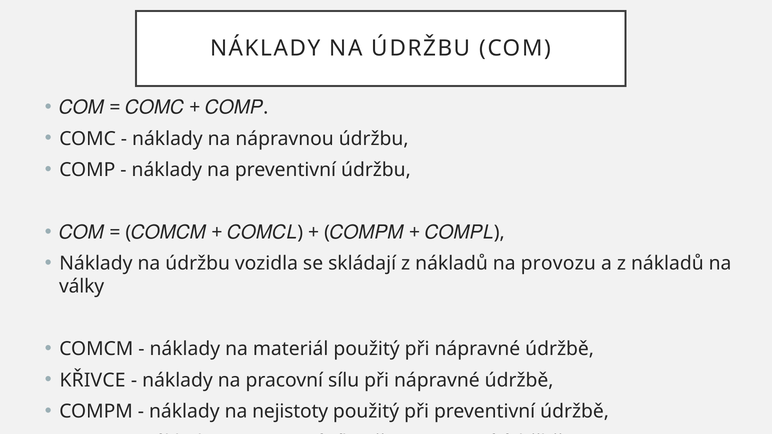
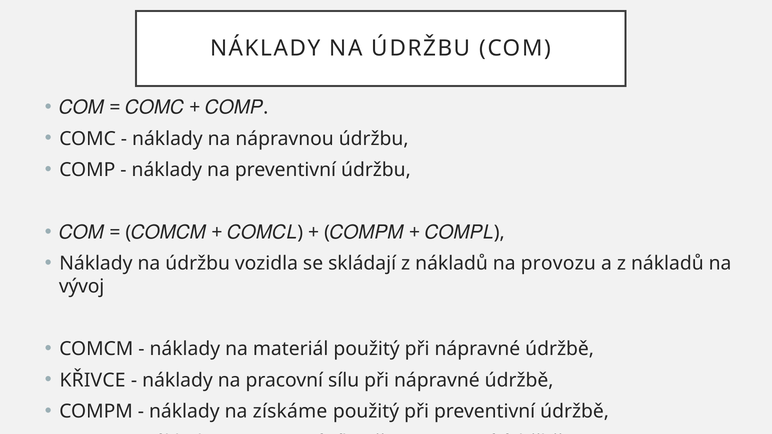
války: války -> vývoj (82, 287)
nejistoty: nejistoty -> získáme (290, 412)
